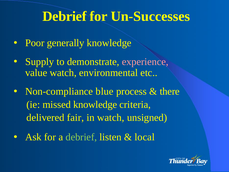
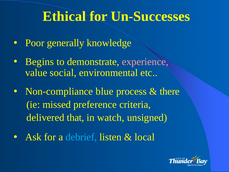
Debrief: Debrief -> Ethical (64, 16)
Supply: Supply -> Begins (40, 62)
value watch: watch -> social (63, 73)
missed knowledge: knowledge -> preference (95, 104)
fair: fair -> that (76, 117)
debrief colour: light green -> light blue (81, 137)
